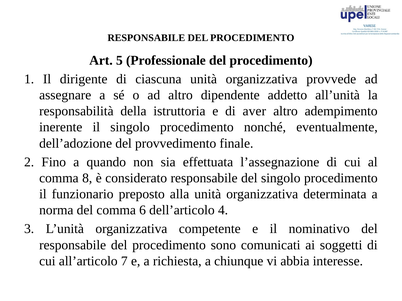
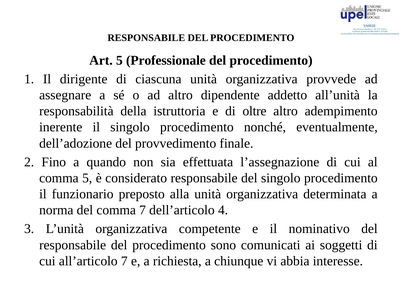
aver: aver -> oltre (255, 111)
comma 8: 8 -> 5 (87, 178)
comma 6: 6 -> 7 (143, 211)
